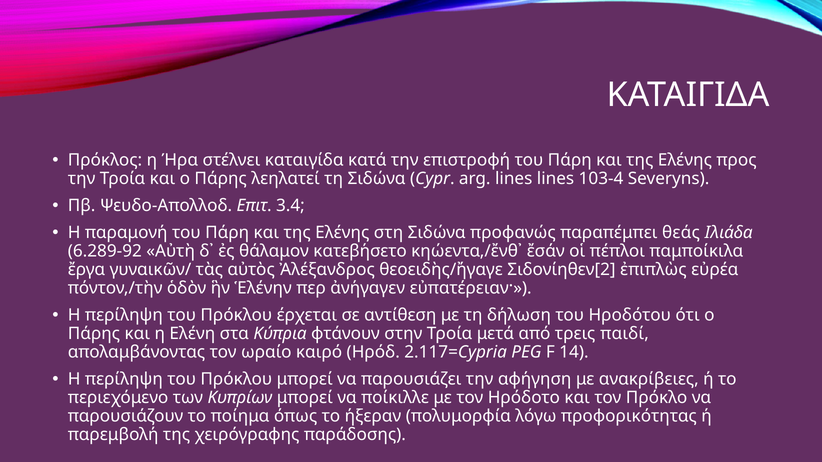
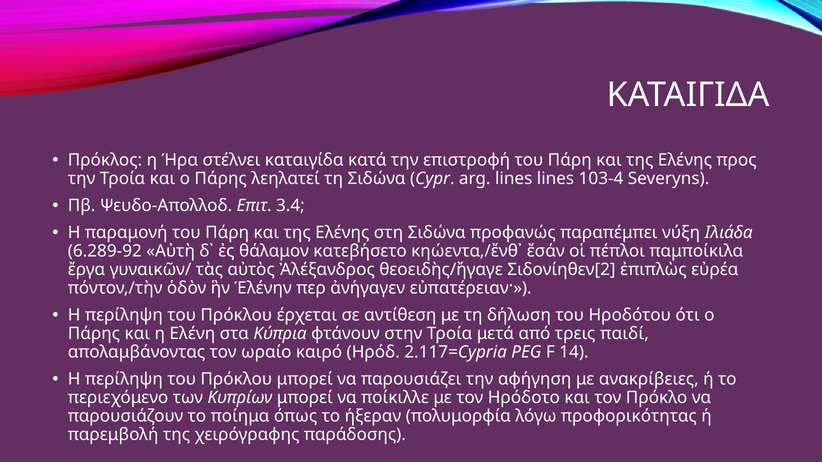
θεάς: θεάς -> νύξη (681, 233)
